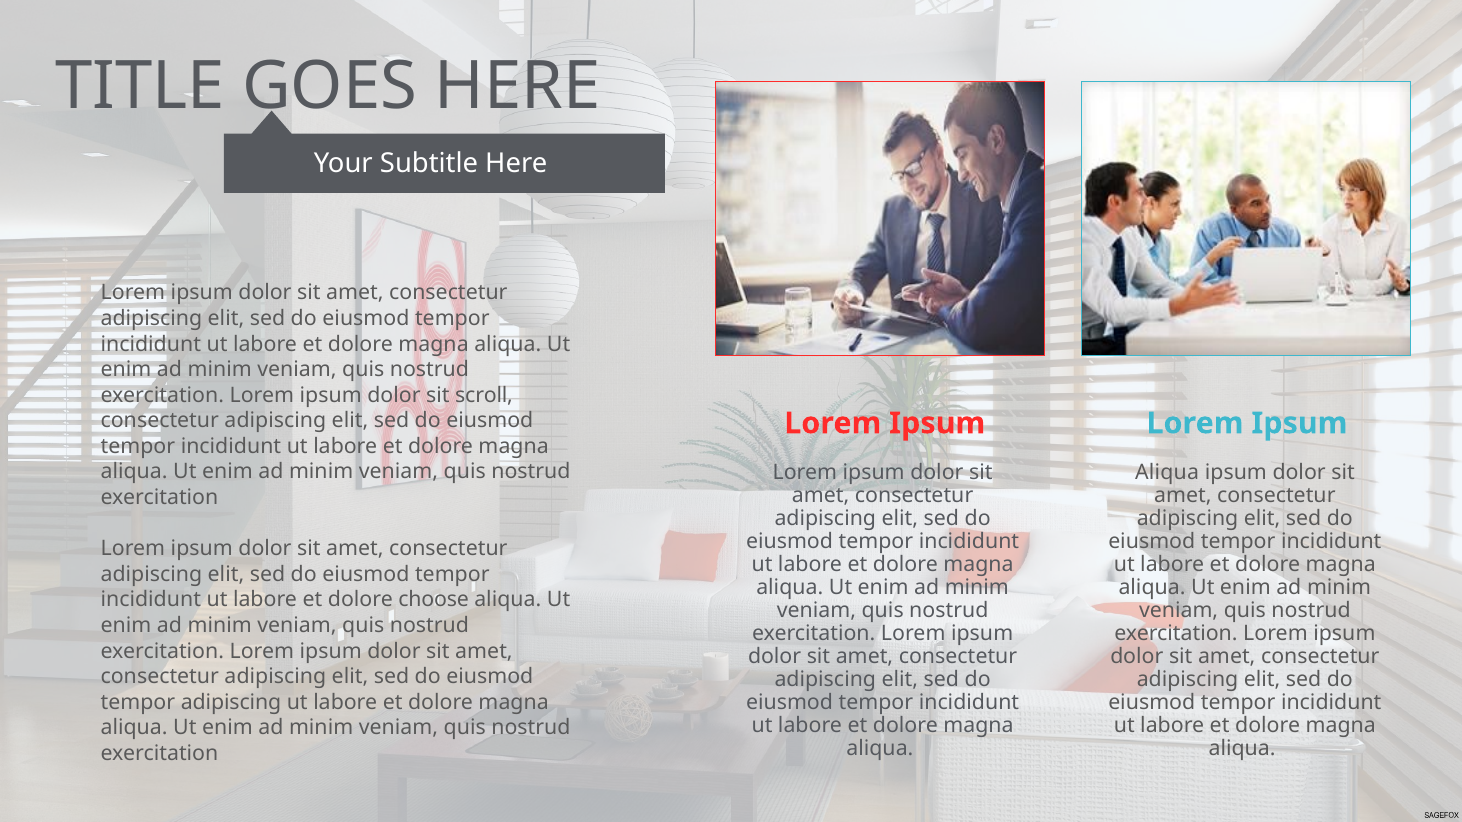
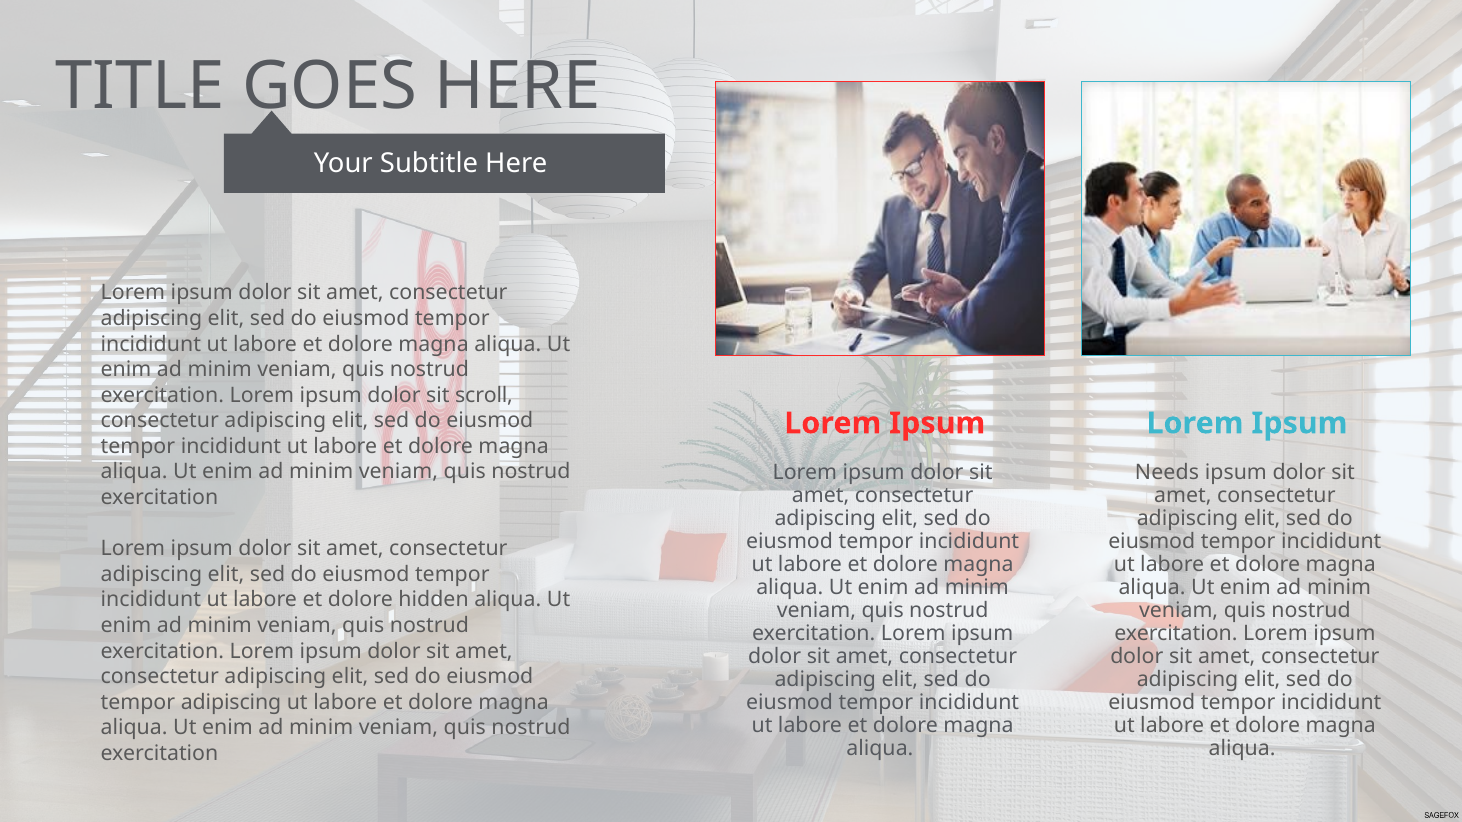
Aliqua: Aliqua -> Needs (1167, 472)
choose: choose -> hidden (433, 600)
